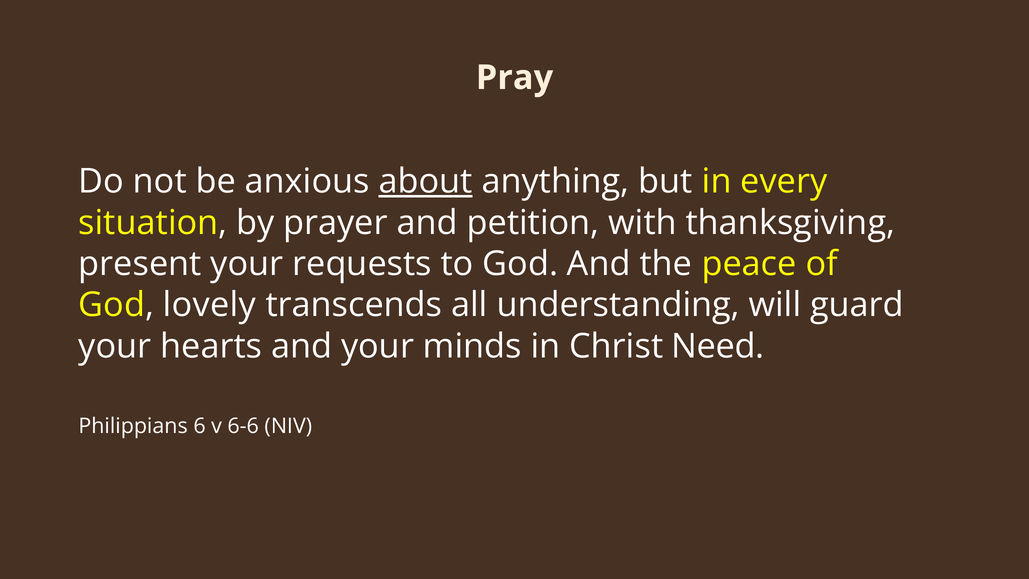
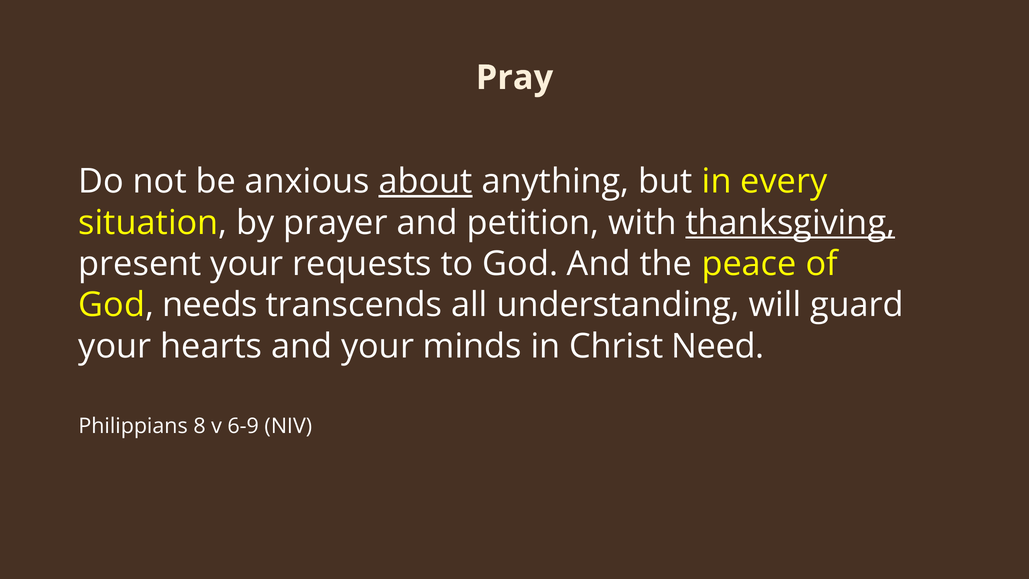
thanksgiving underline: none -> present (790, 223)
lovely: lovely -> needs (210, 305)
6: 6 -> 8 (200, 426)
6-6: 6-6 -> 6-9 (243, 426)
